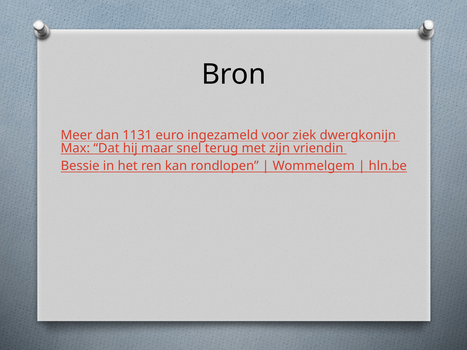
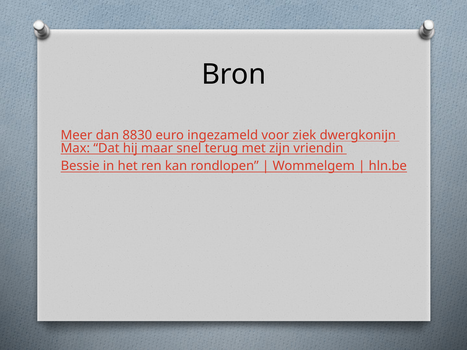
1131: 1131 -> 8830 (137, 135)
